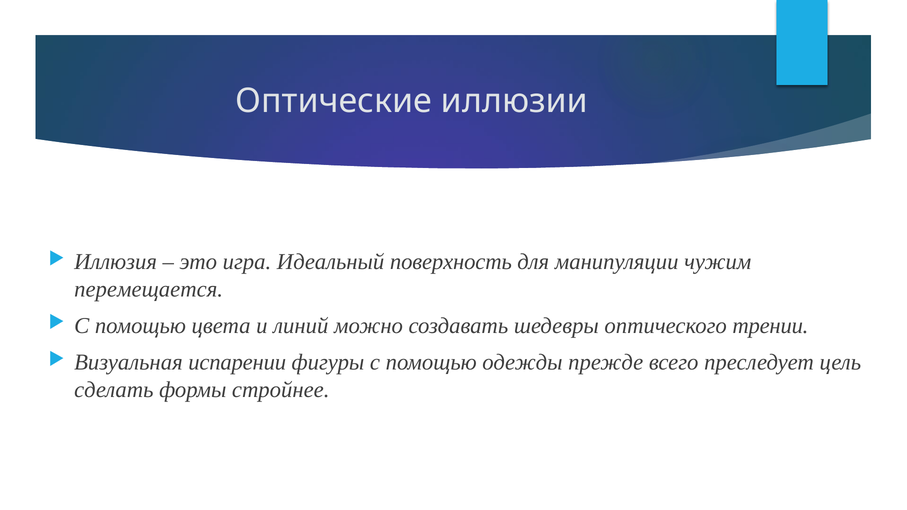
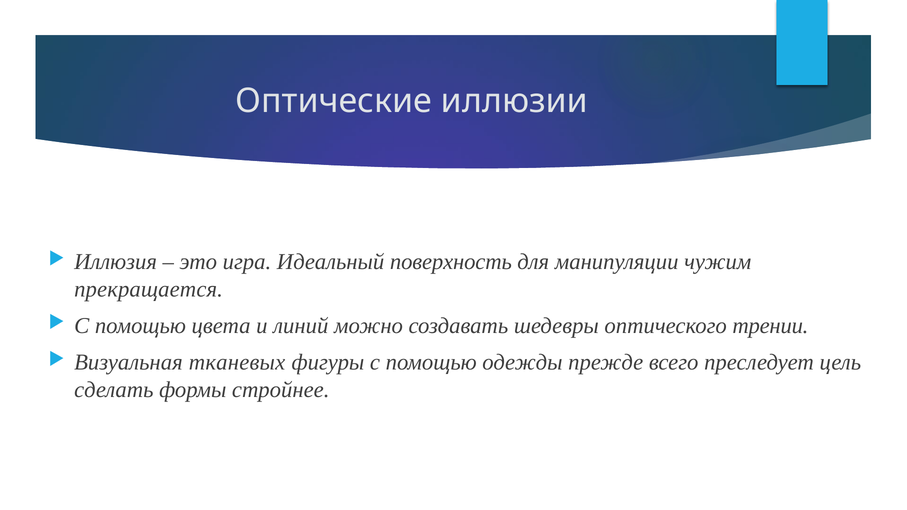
перемещается: перемещается -> прекращается (149, 289)
испарении: испарении -> тканевых (237, 363)
